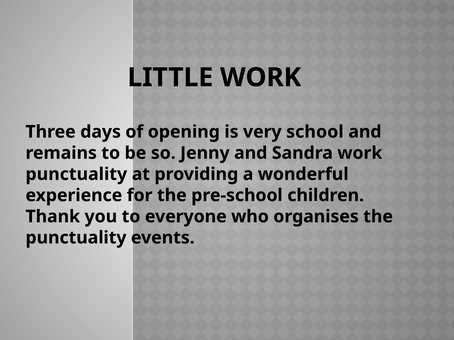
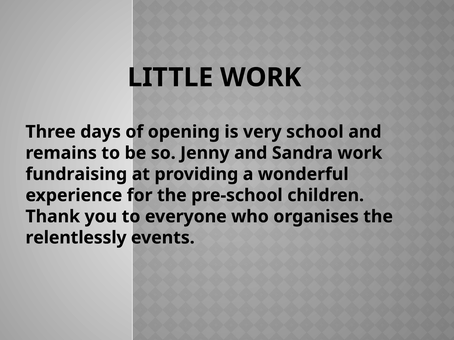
punctuality: punctuality -> fundraising (76, 174)
punctuality: punctuality -> relentlessly (76, 238)
